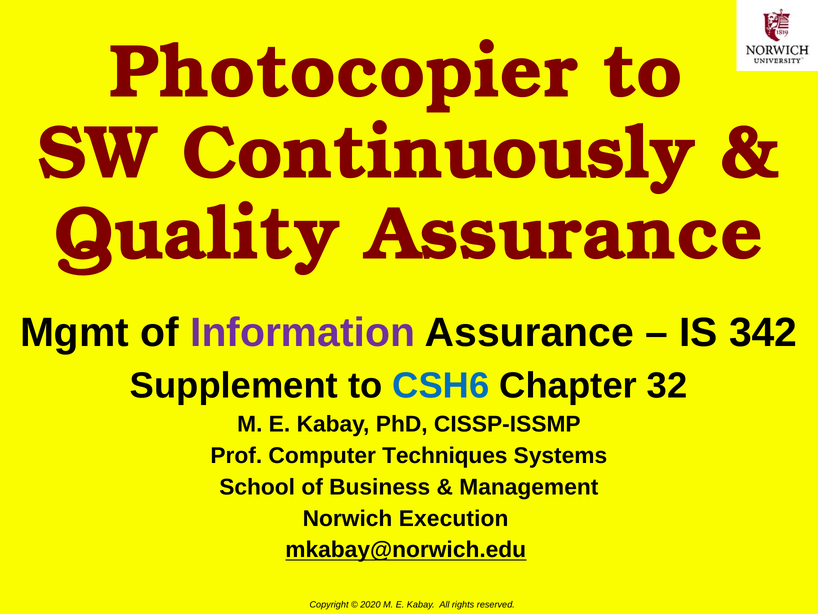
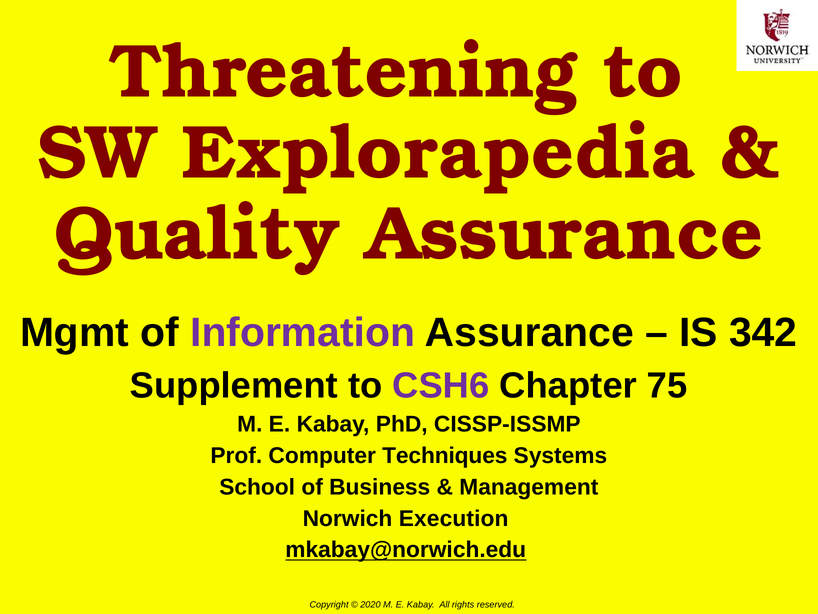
Photocopier: Photocopier -> Threatening (344, 72)
Continuously: Continuously -> Explorapedia (438, 153)
CSH6 colour: blue -> purple (441, 385)
32: 32 -> 75 (667, 385)
